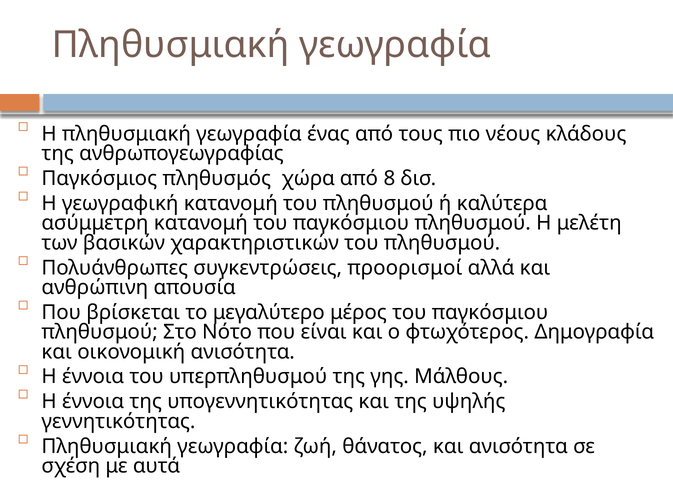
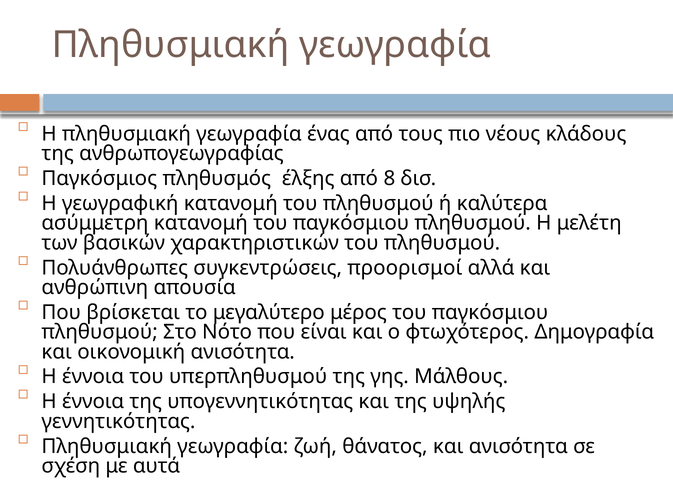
χώρα: χώρα -> έλξης (308, 179)
